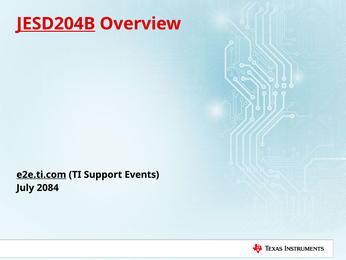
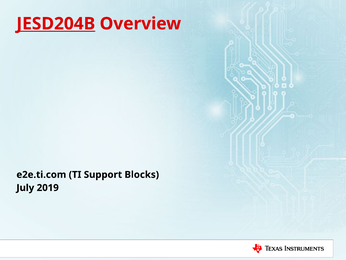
e2e.ti.com underline: present -> none (41, 174)
Events: Events -> Blocks (142, 174)
2084: 2084 -> 2019 (48, 187)
